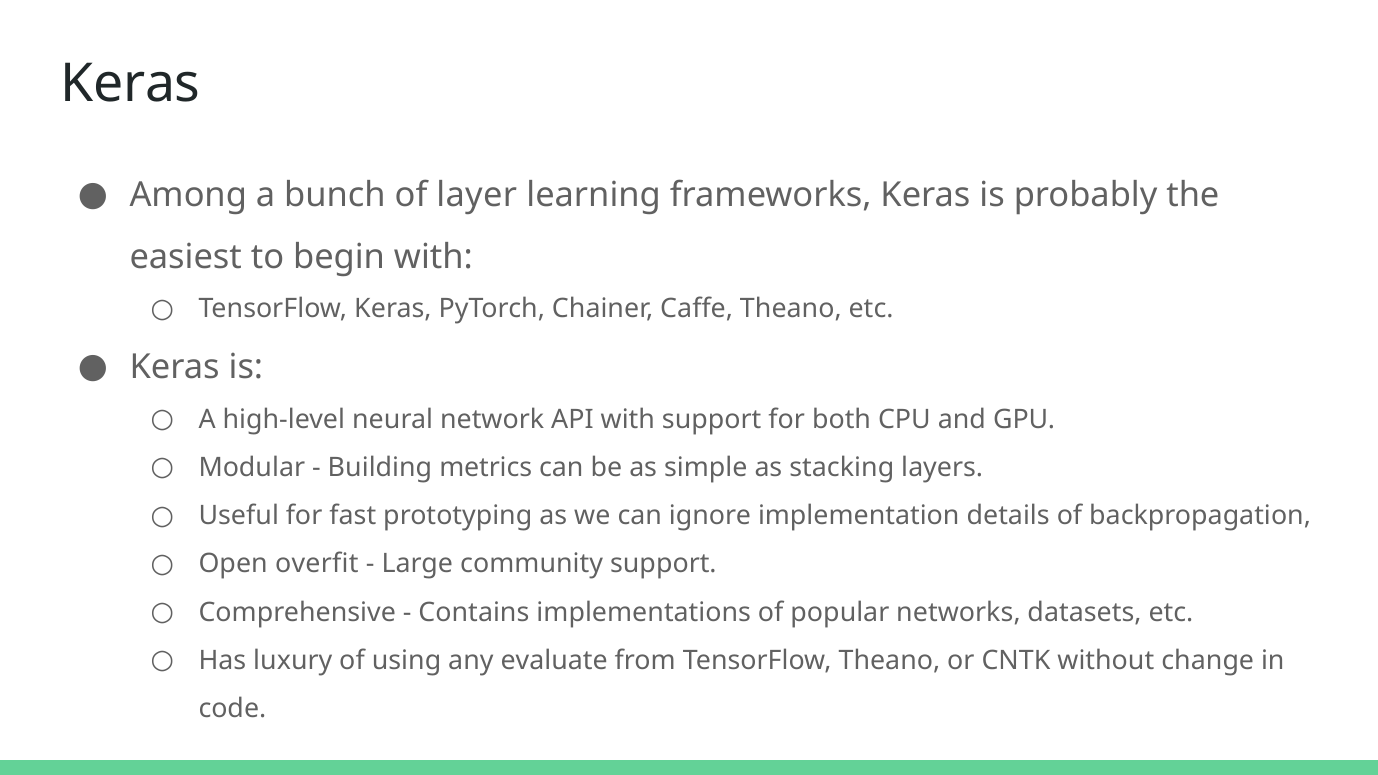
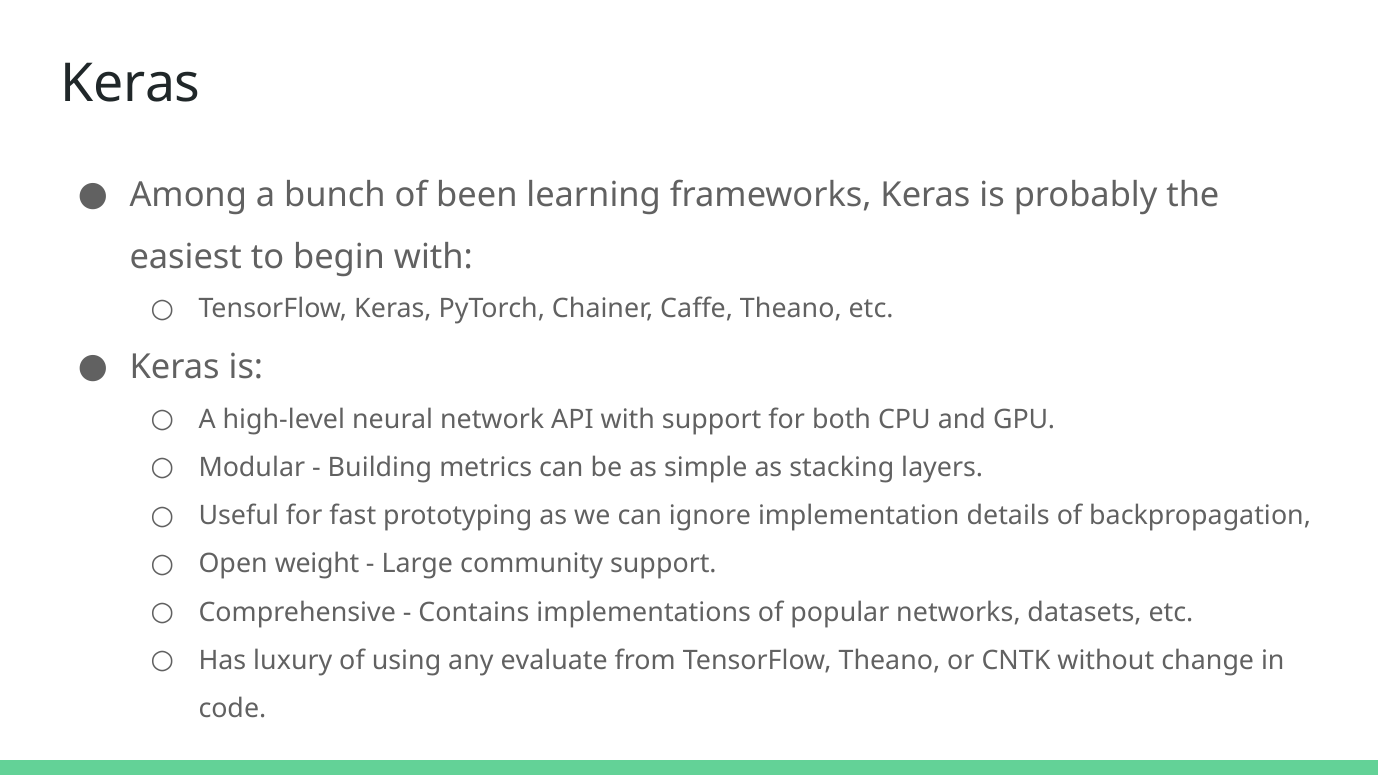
layer: layer -> been (477, 195)
overfit: overfit -> weight (317, 564)
